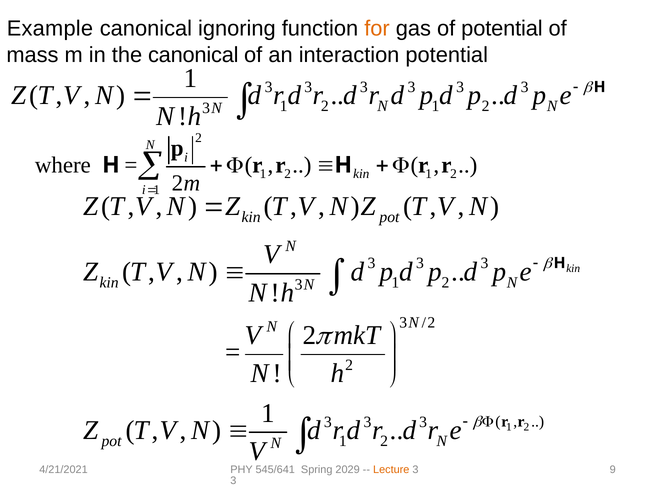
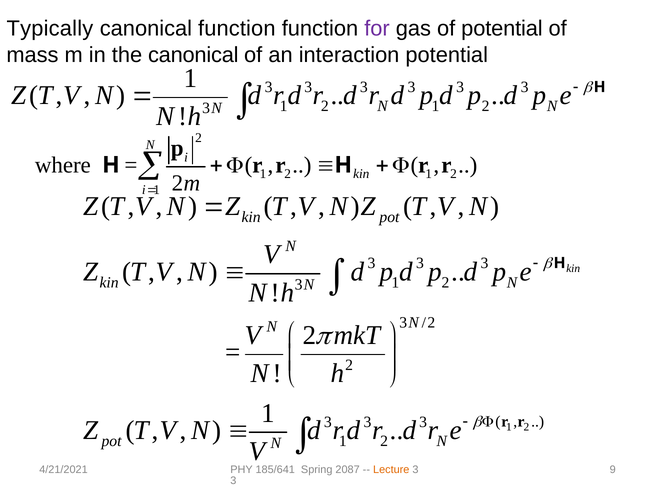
Example: Example -> Typically (50, 29)
canonical ignoring: ignoring -> function (237, 29)
for colour: orange -> purple (377, 29)
545/641: 545/641 -> 185/641 (275, 469)
2029: 2029 -> 2087 (348, 469)
